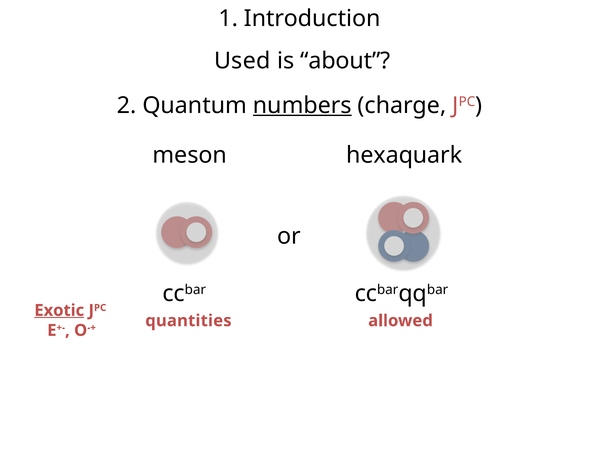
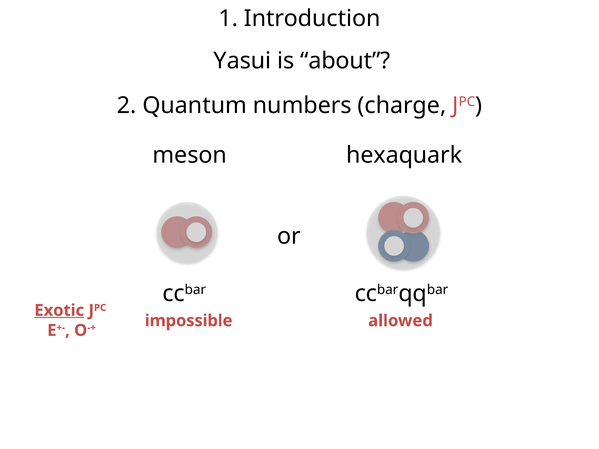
Used: Used -> Yasui (242, 61)
numbers underline: present -> none (302, 105)
quantities: quantities -> impossible (189, 321)
